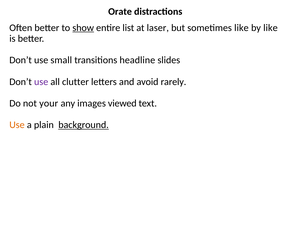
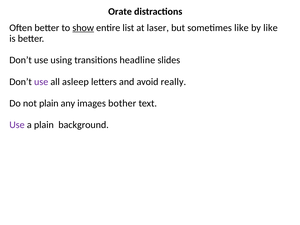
small: small -> using (61, 60)
clutter: clutter -> asleep (75, 82)
rarely: rarely -> really (173, 82)
not your: your -> plain (49, 103)
viewed: viewed -> bother (122, 103)
Use colour: orange -> purple (17, 125)
background underline: present -> none (84, 125)
